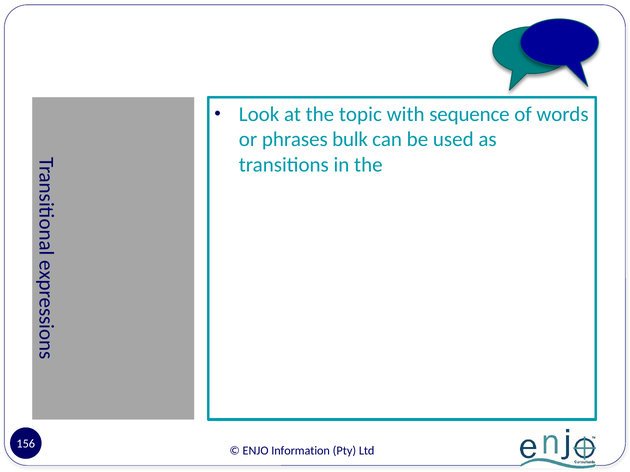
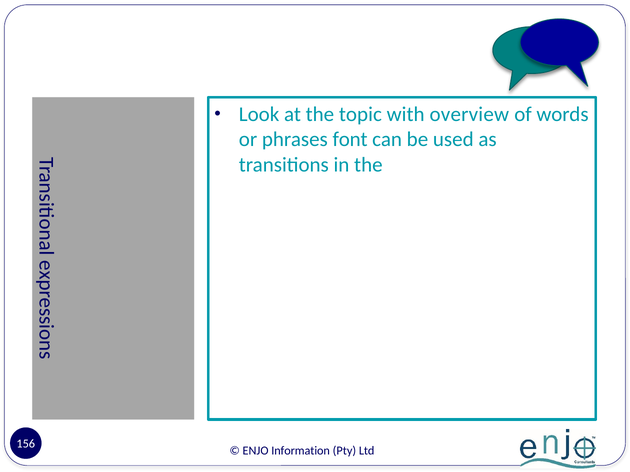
sequence: sequence -> overview (469, 115)
bulk: bulk -> font (350, 140)
